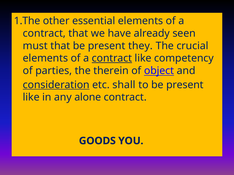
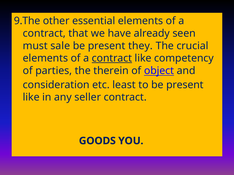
1.The: 1.The -> 9.The (27, 21)
must that: that -> sale (60, 46)
consideration underline: present -> none (56, 85)
shall: shall -> least (124, 85)
alone: alone -> seller (88, 98)
